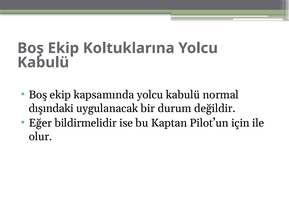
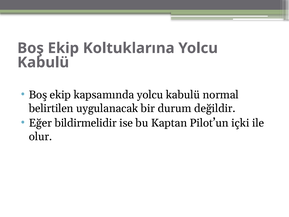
dışındaki: dışındaki -> belirtilen (51, 108)
için: için -> içki (240, 123)
